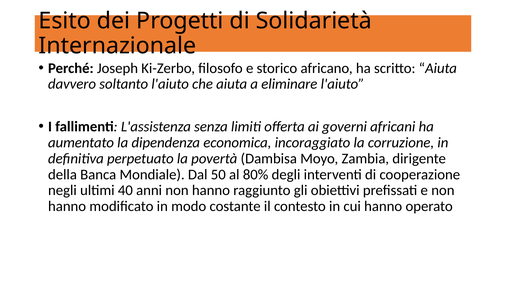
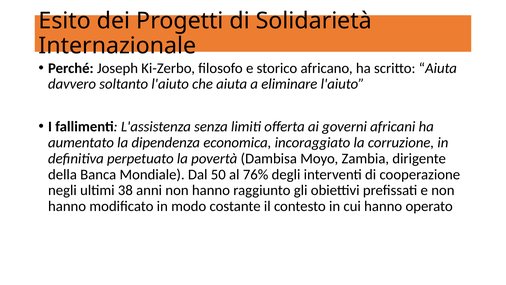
80%: 80% -> 76% (256, 174)
40: 40 -> 38 (125, 190)
